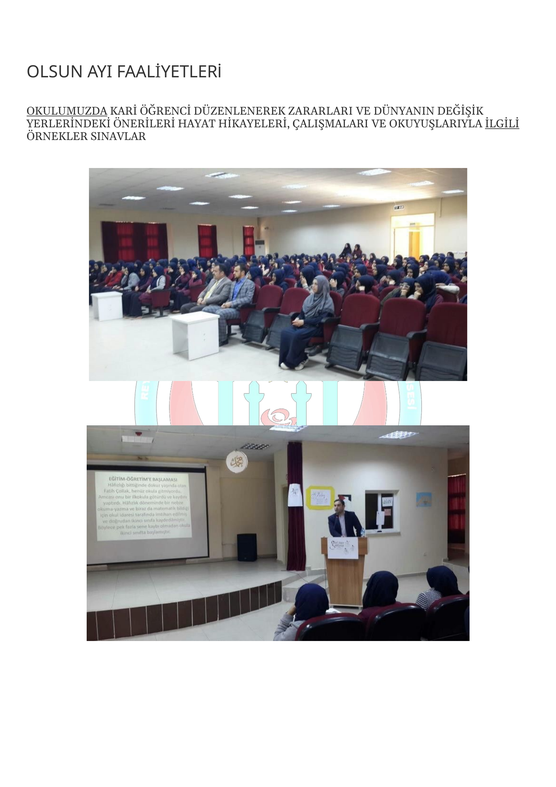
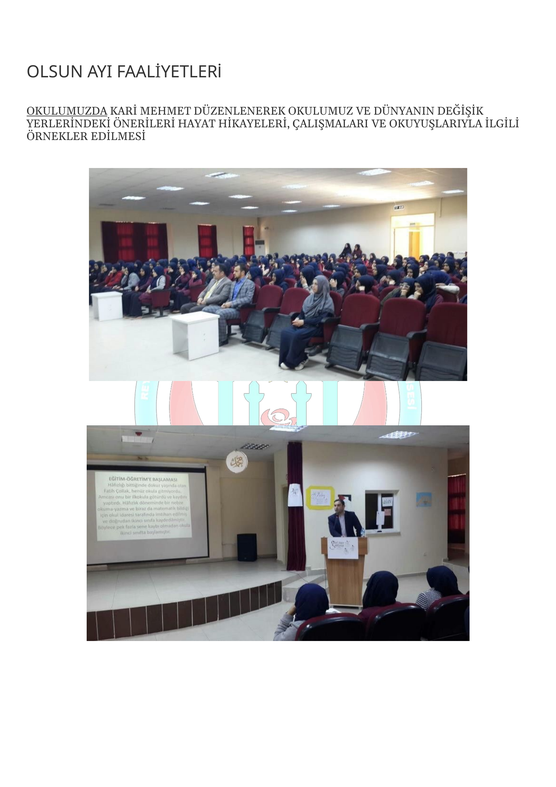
ÖĞRENCİ: ÖĞRENCİ -> MEHMET (165, 111)
ZARARLARI: ZARARLARI -> OKULUMUZ (321, 111)
İLGİLİ underline: present -> none (502, 124)
SINAVLAR: SINAVLAR -> EDİLMESİ (118, 137)
